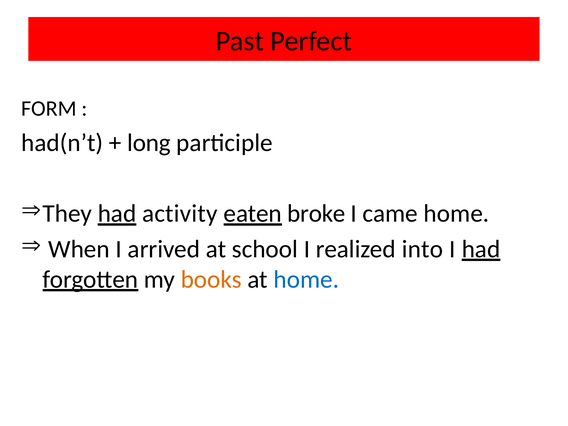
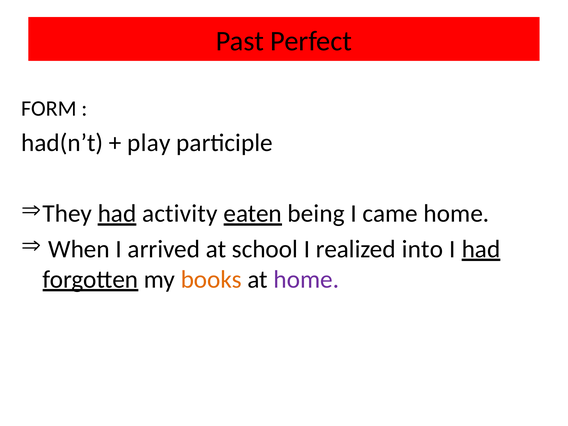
long: long -> play (149, 143)
broke: broke -> being (316, 214)
home colour: blue -> purple (306, 279)
